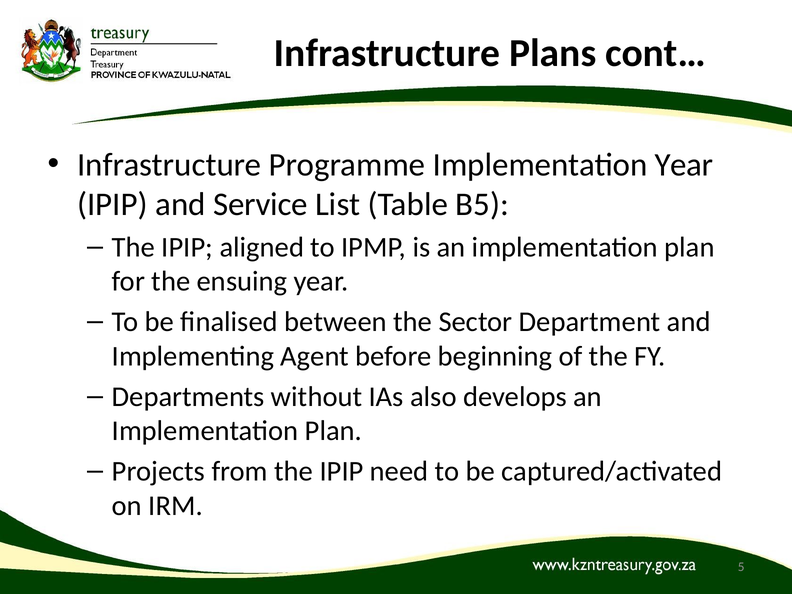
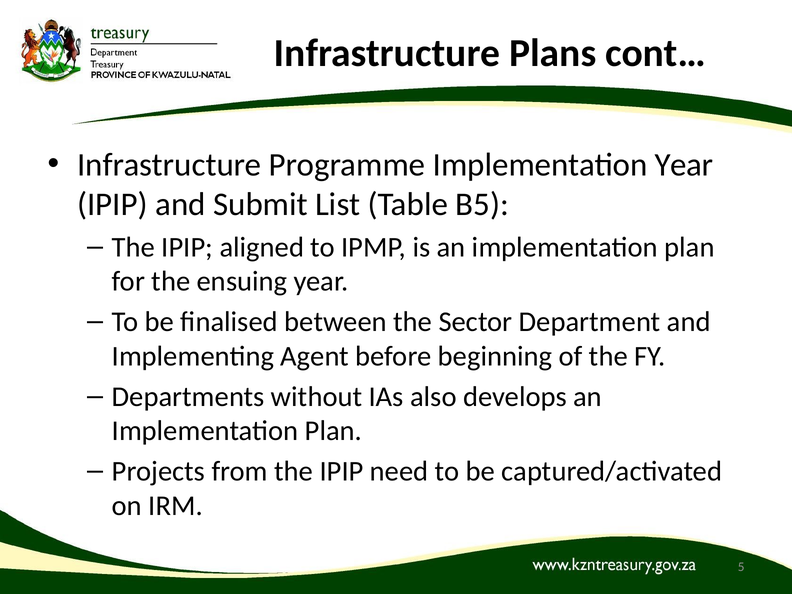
Service: Service -> Submit (260, 204)
